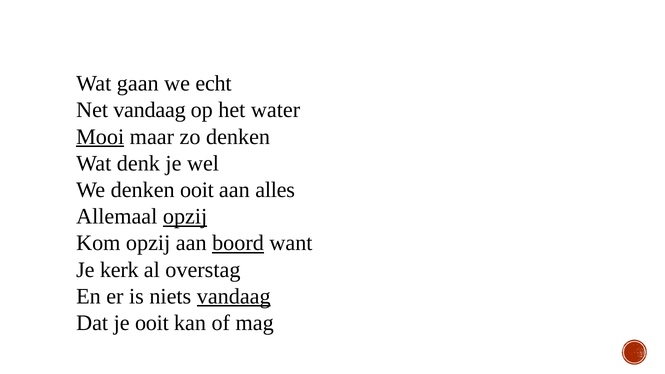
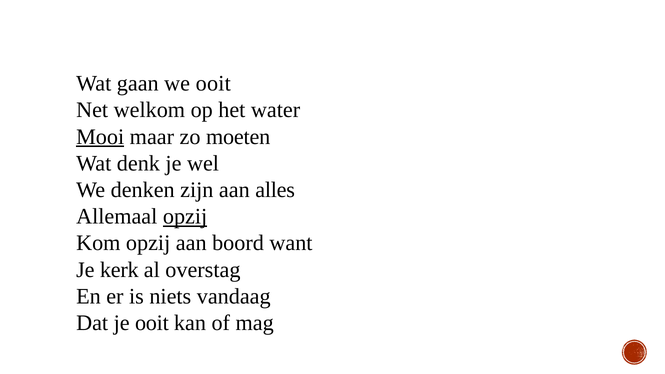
we echt: echt -> ooit (213, 84)
Net vandaag: vandaag -> welkom (149, 110)
zo denken: denken -> moeten (238, 137)
denken ooit: ooit -> zijn (197, 190)
boord underline: present -> none (238, 243)
vandaag underline: present -> none (234, 296)
